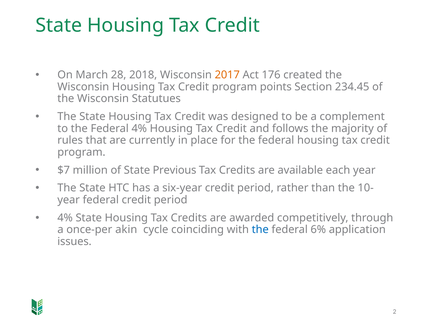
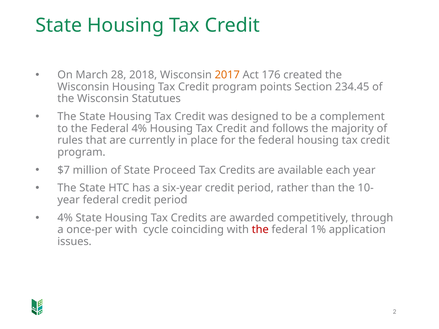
Previous: Previous -> Proceed (174, 170)
once-per akin: akin -> with (126, 230)
the colour: blue -> red (260, 230)
6%: 6% -> 1% (318, 230)
